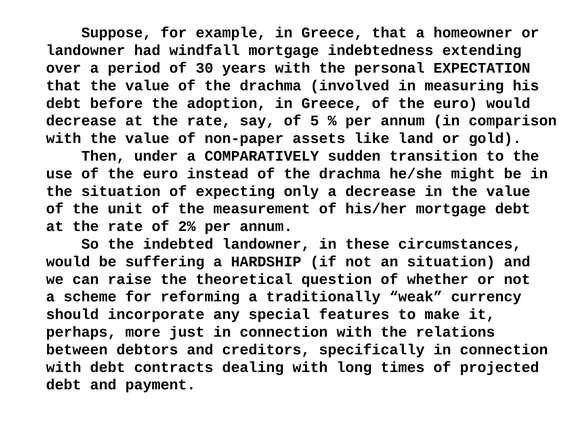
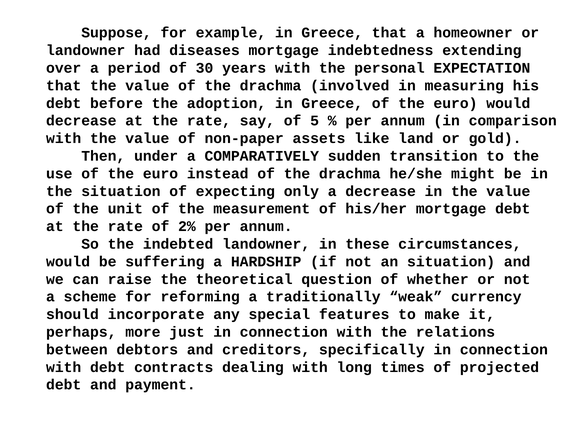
windfall: windfall -> diseases (205, 50)
